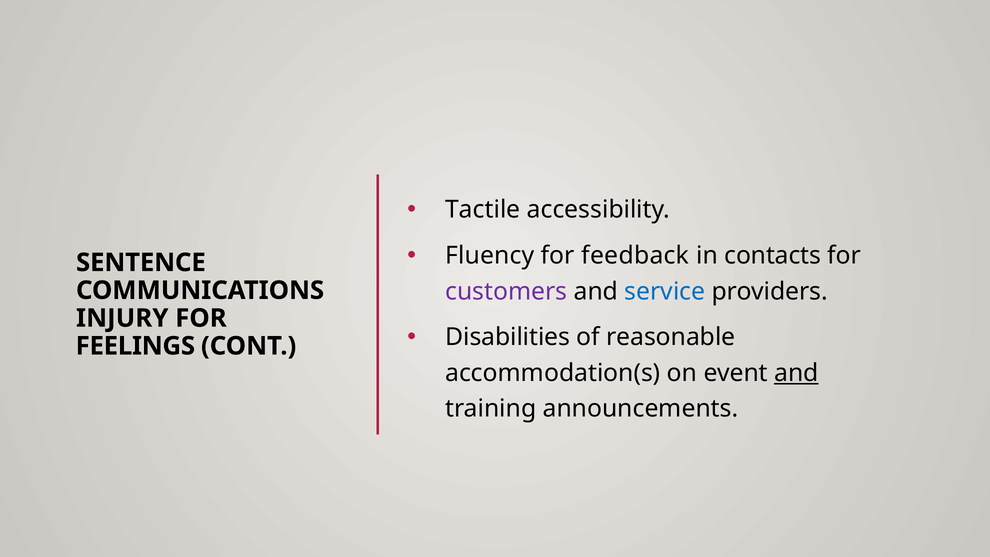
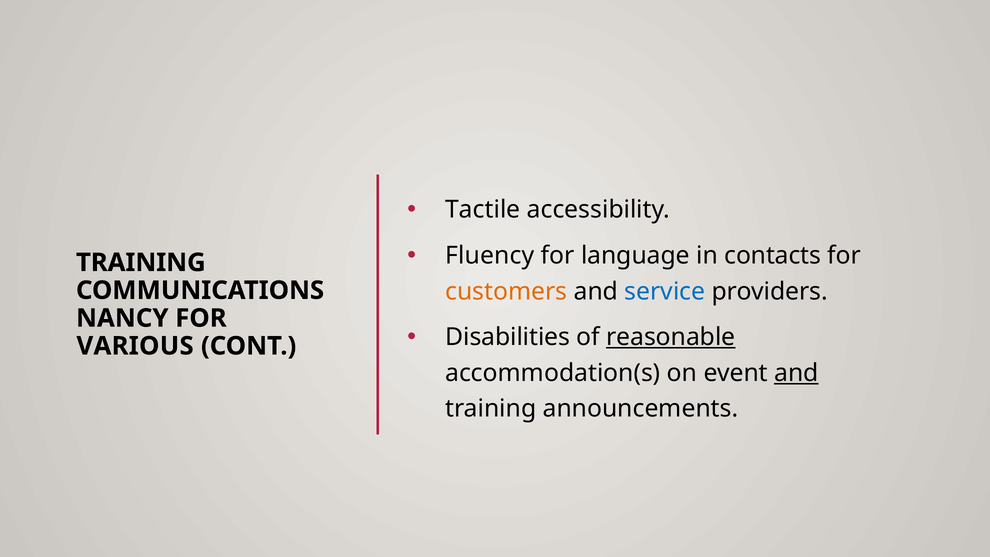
feedback: feedback -> language (635, 256)
SENTENCE: SENTENCE -> TRAINING (141, 263)
customers colour: purple -> orange (506, 291)
INJURY: INJURY -> NANCY (122, 318)
reasonable underline: none -> present (671, 337)
FEELINGS: FEELINGS -> VARIOUS (135, 346)
